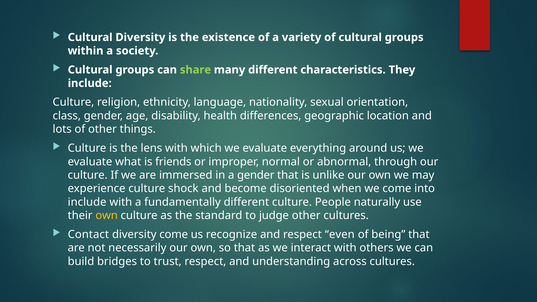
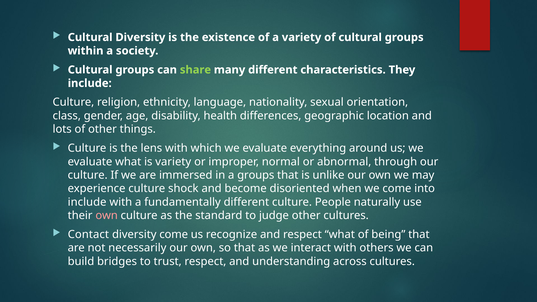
is friends: friends -> variety (173, 162)
a gender: gender -> groups (256, 175)
own colour: yellow -> pink (107, 215)
respect even: even -> what (340, 235)
